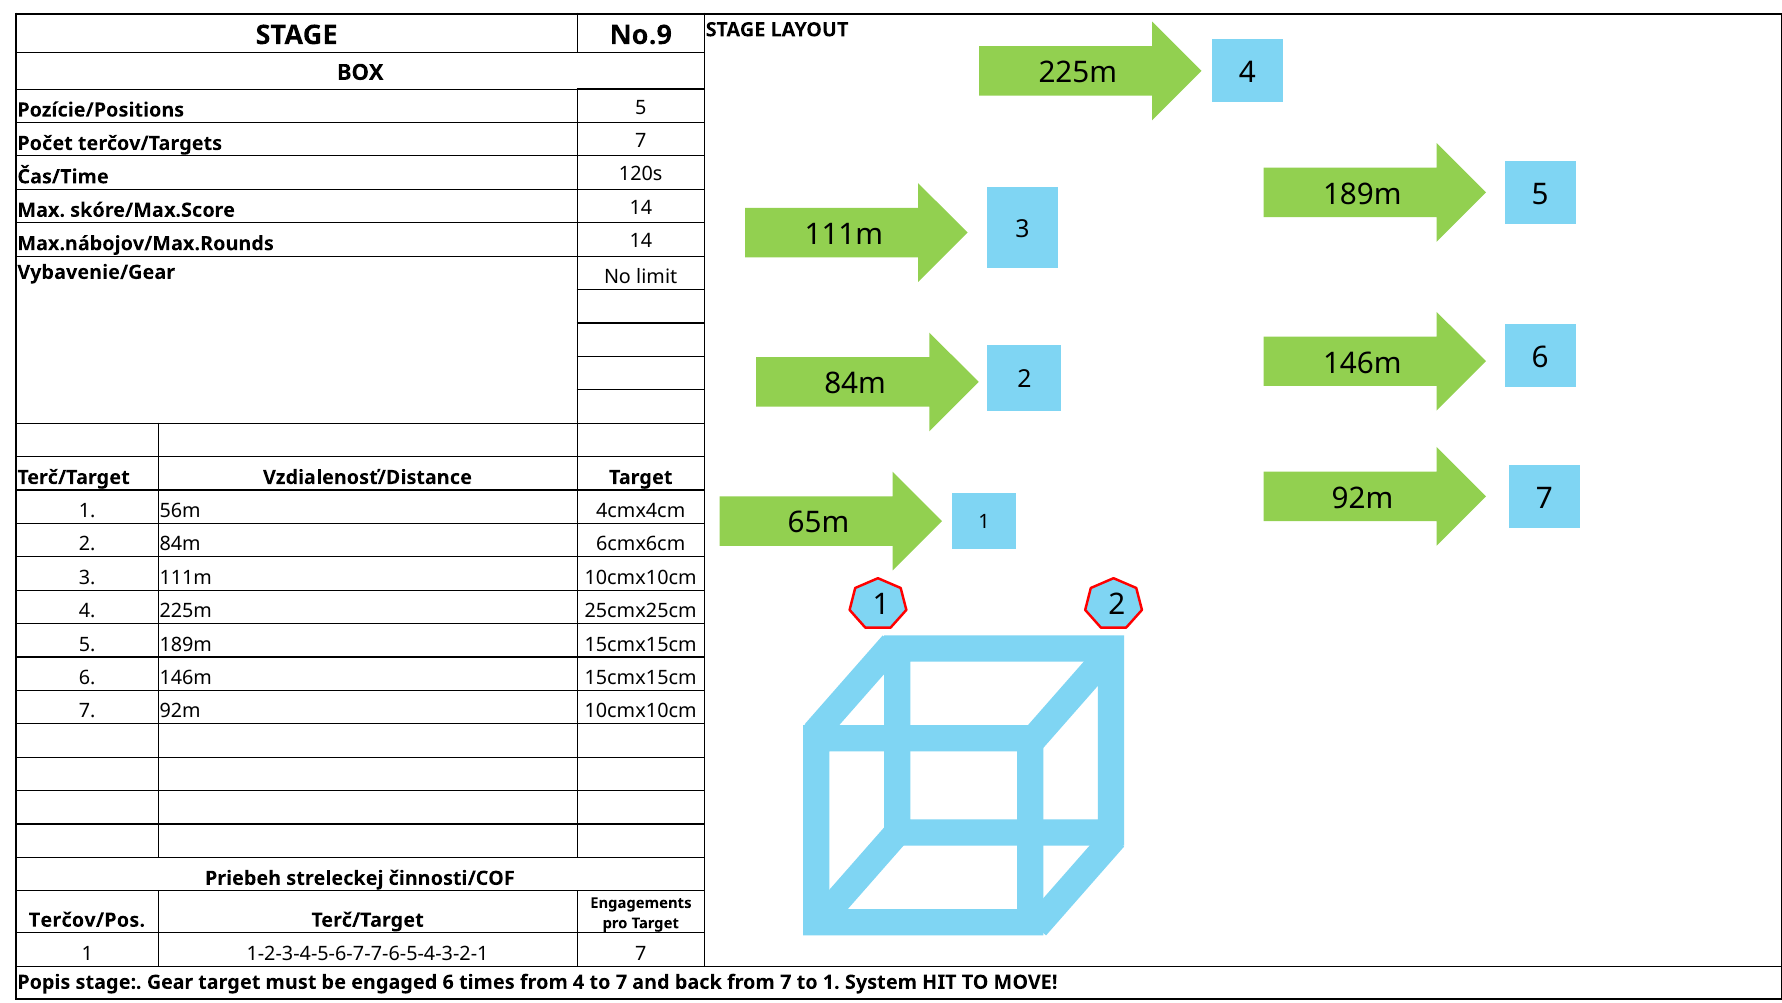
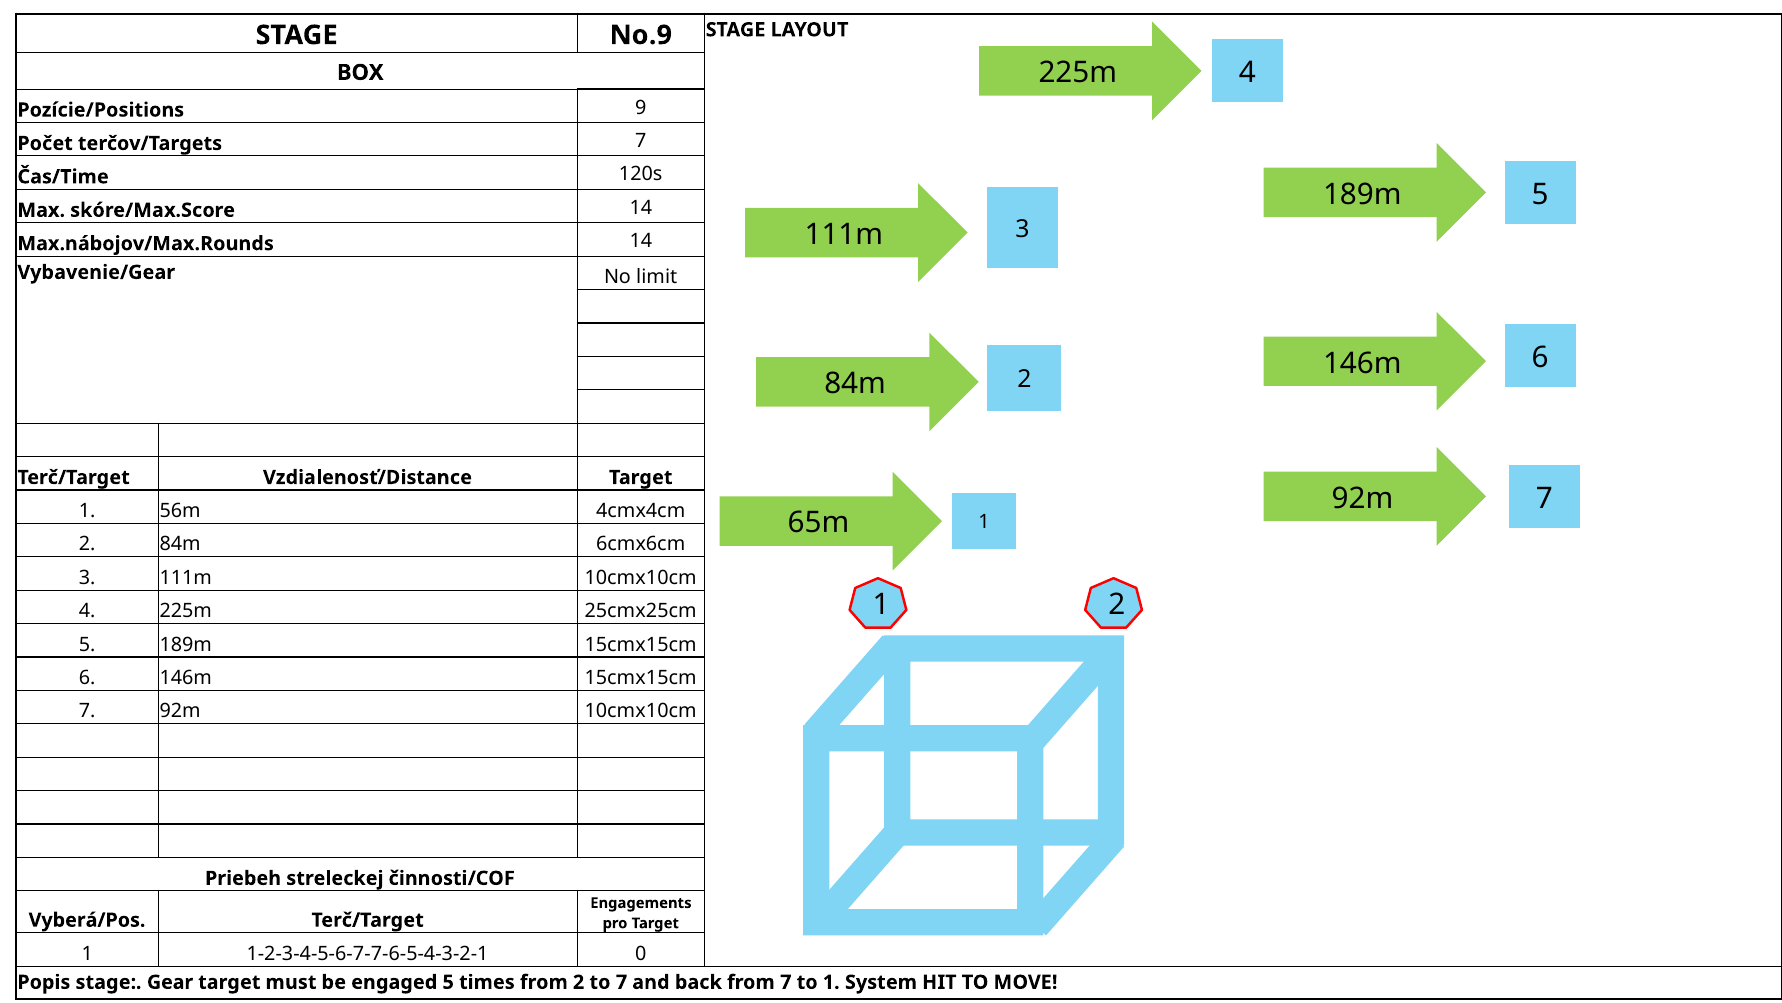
Pozície/Positions 5: 5 -> 9 (641, 108)
Terčov/Pos: Terčov/Pos -> Vyberá/Pos (87, 920)
1-2-3-4-5-6-7-7-6-5-4-3-2-1 7: 7 -> 0 (641, 953)
engaged 6: 6 -> 5 (448, 982)
from 4: 4 -> 2 (579, 982)
